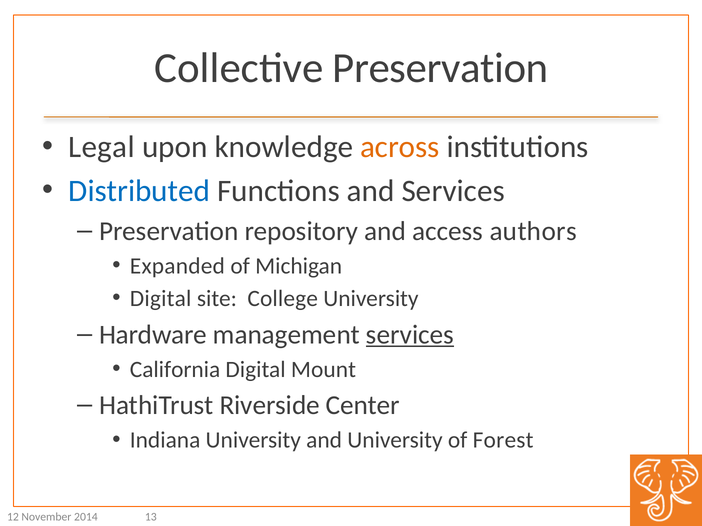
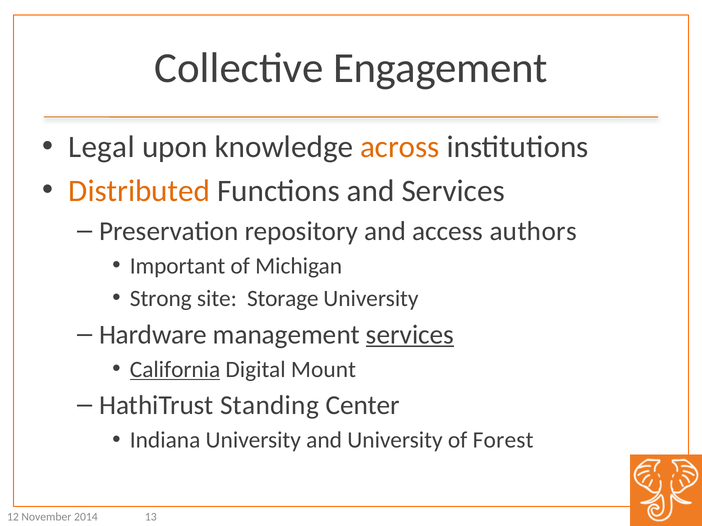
Collective Preservation: Preservation -> Engagement (440, 68)
Distributed colour: blue -> orange (139, 191)
Expanded: Expanded -> Important (178, 266)
Digital: Digital -> Strong (161, 299)
College: College -> Storage (283, 299)
California underline: none -> present (175, 370)
Riverside: Riverside -> Standing (269, 406)
